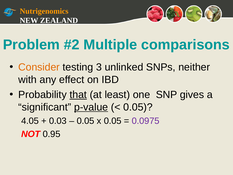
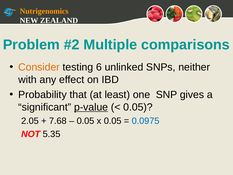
3: 3 -> 6 (99, 67)
that underline: present -> none (78, 95)
4.05: 4.05 -> 2.05 (30, 121)
0.03: 0.03 -> 7.68 (58, 121)
0.0975 colour: purple -> blue (146, 121)
0.95: 0.95 -> 5.35 (52, 134)
